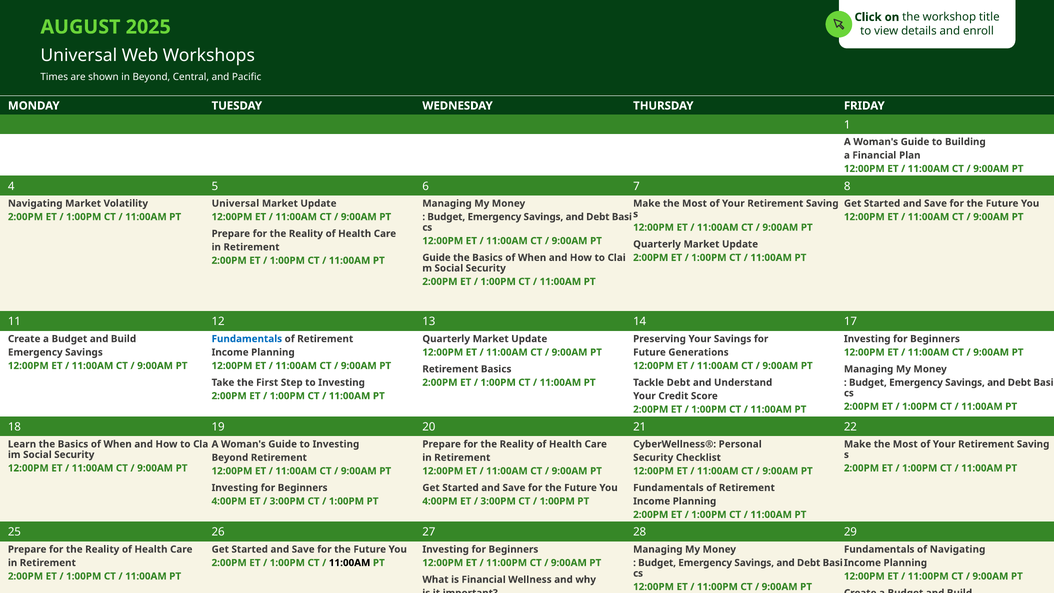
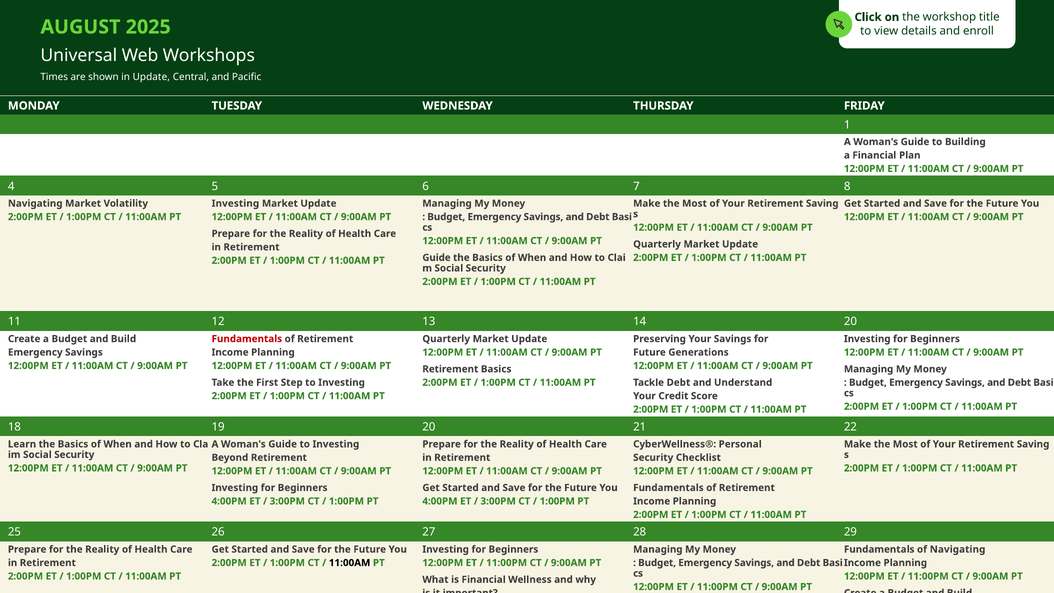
in Beyond: Beyond -> Update (151, 77)
Universal: Universal -> Investing (235, 203)
14 17: 17 -> 20 (850, 322)
Fundamentals colour: blue -> red (247, 339)
